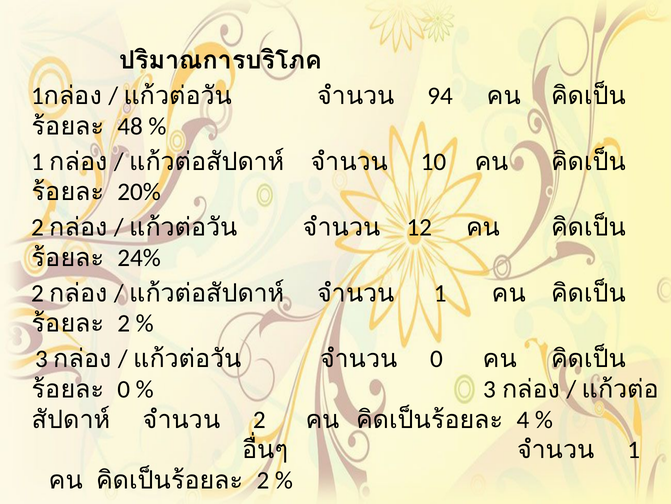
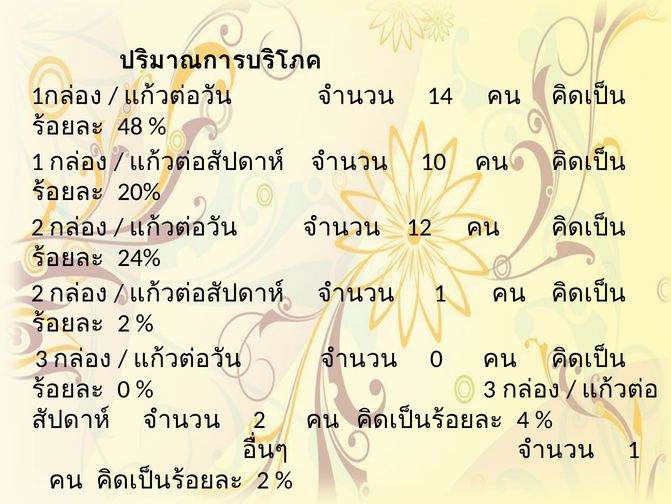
94: 94 -> 14 (440, 96)
